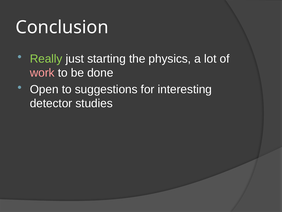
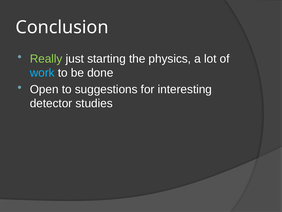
work colour: pink -> light blue (42, 73)
